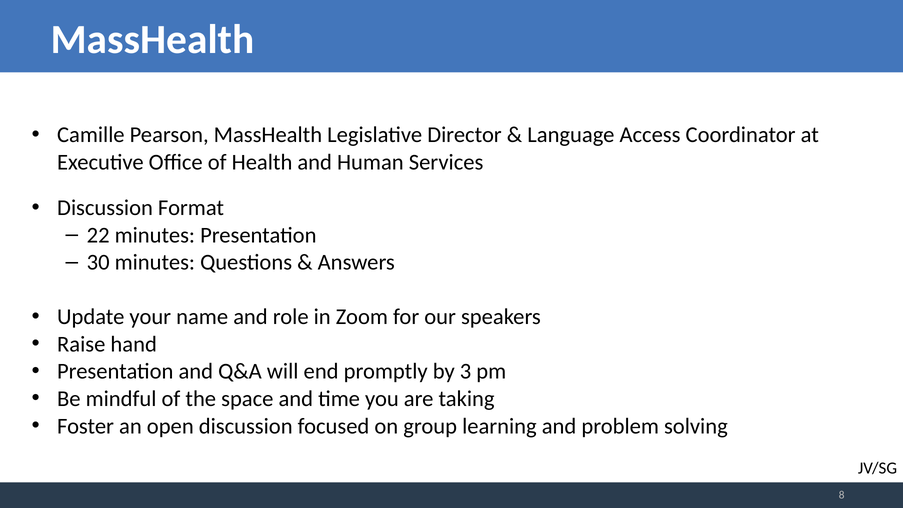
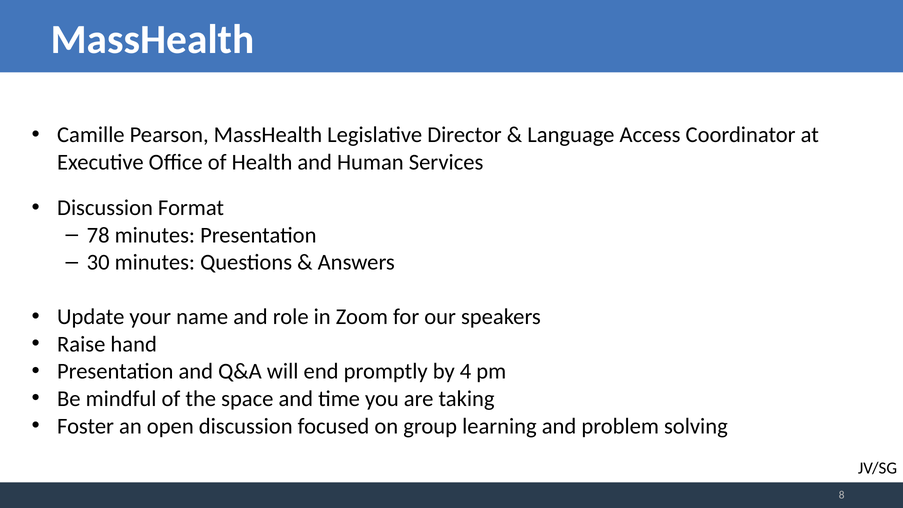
22: 22 -> 78 (98, 235)
3: 3 -> 4 (465, 371)
